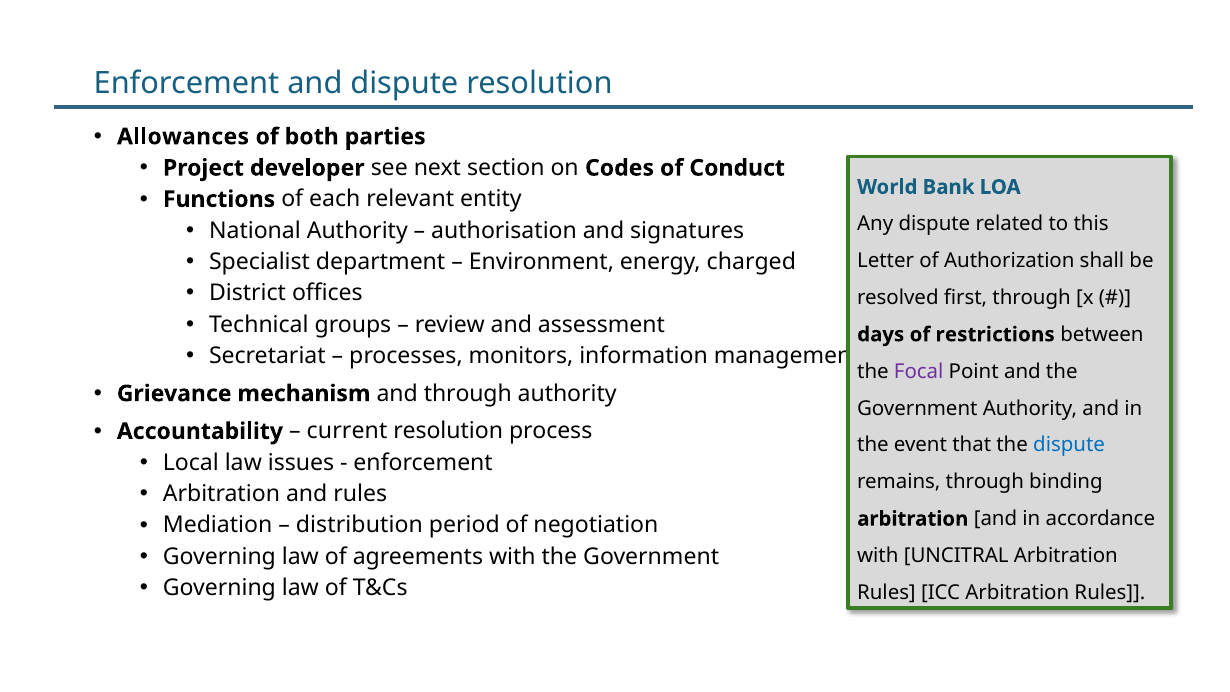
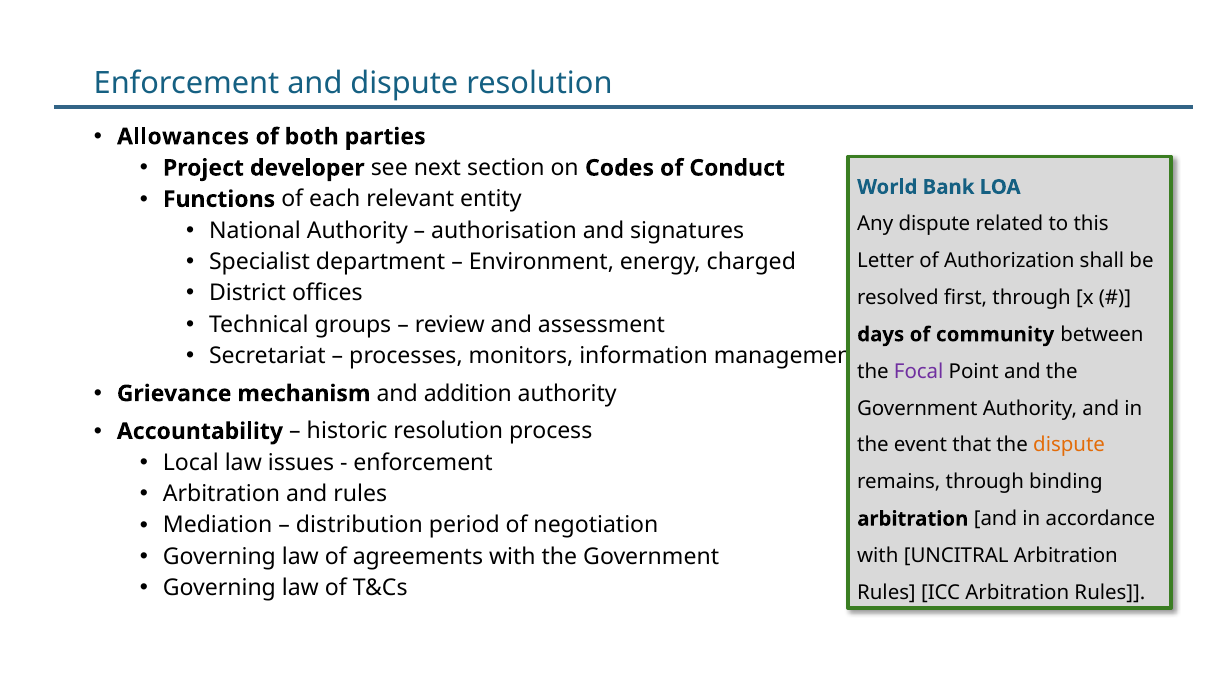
restrictions: restrictions -> community (995, 334)
and through: through -> addition (468, 394)
current: current -> historic (347, 431)
dispute colour: blue -> orange (1069, 445)
